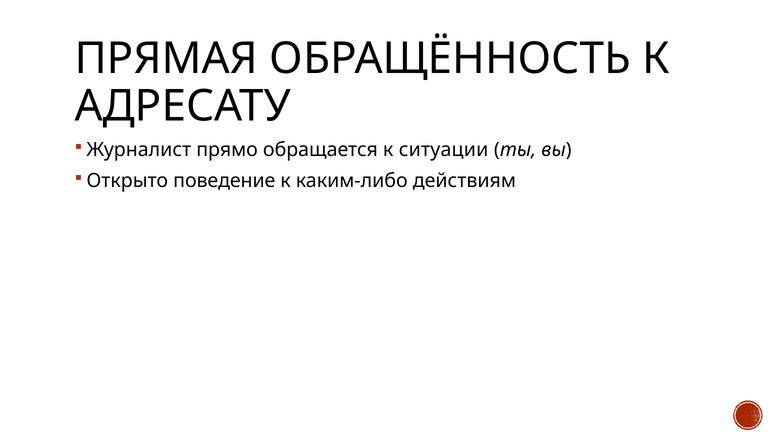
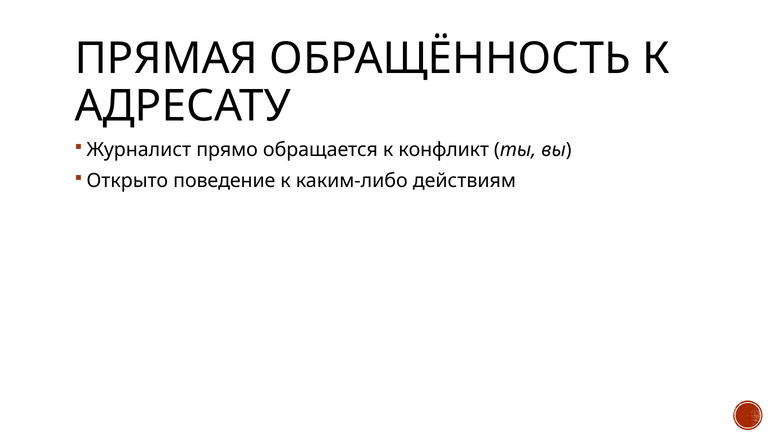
ситуации: ситуации -> конфликт (444, 150)
